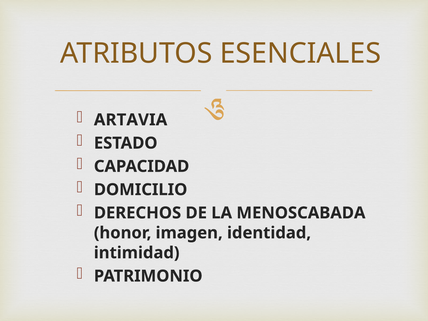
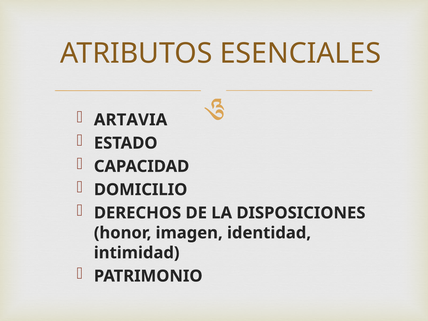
MENOSCABADA: MENOSCABADA -> DISPOSICIONES (301, 213)
